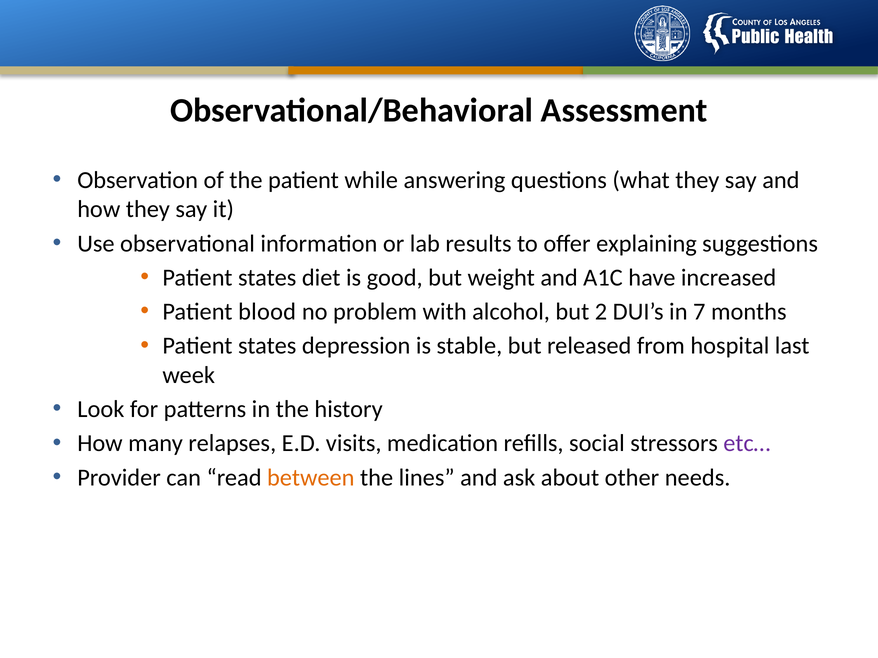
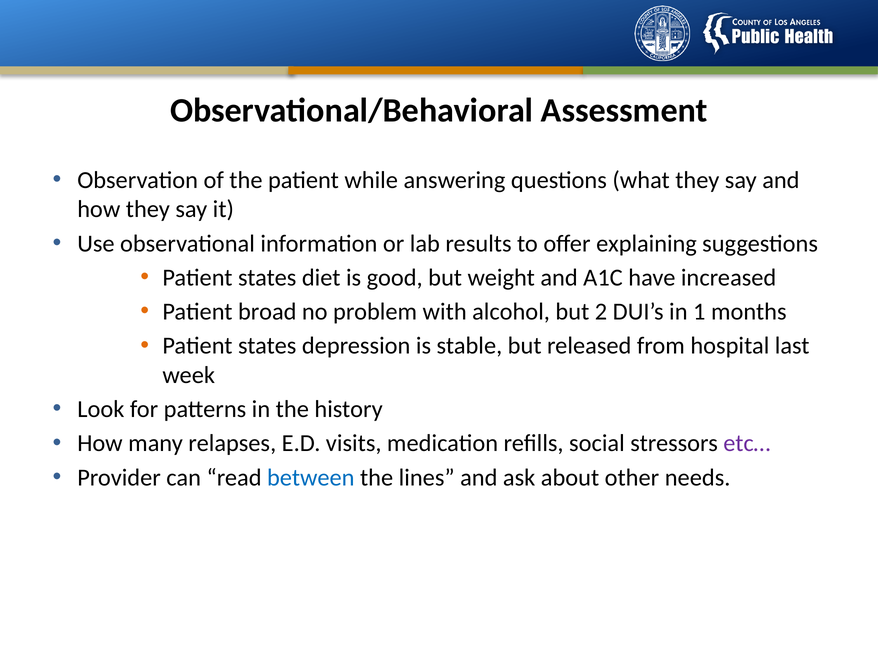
blood: blood -> broad (267, 312)
7: 7 -> 1 (699, 312)
between colour: orange -> blue (311, 478)
